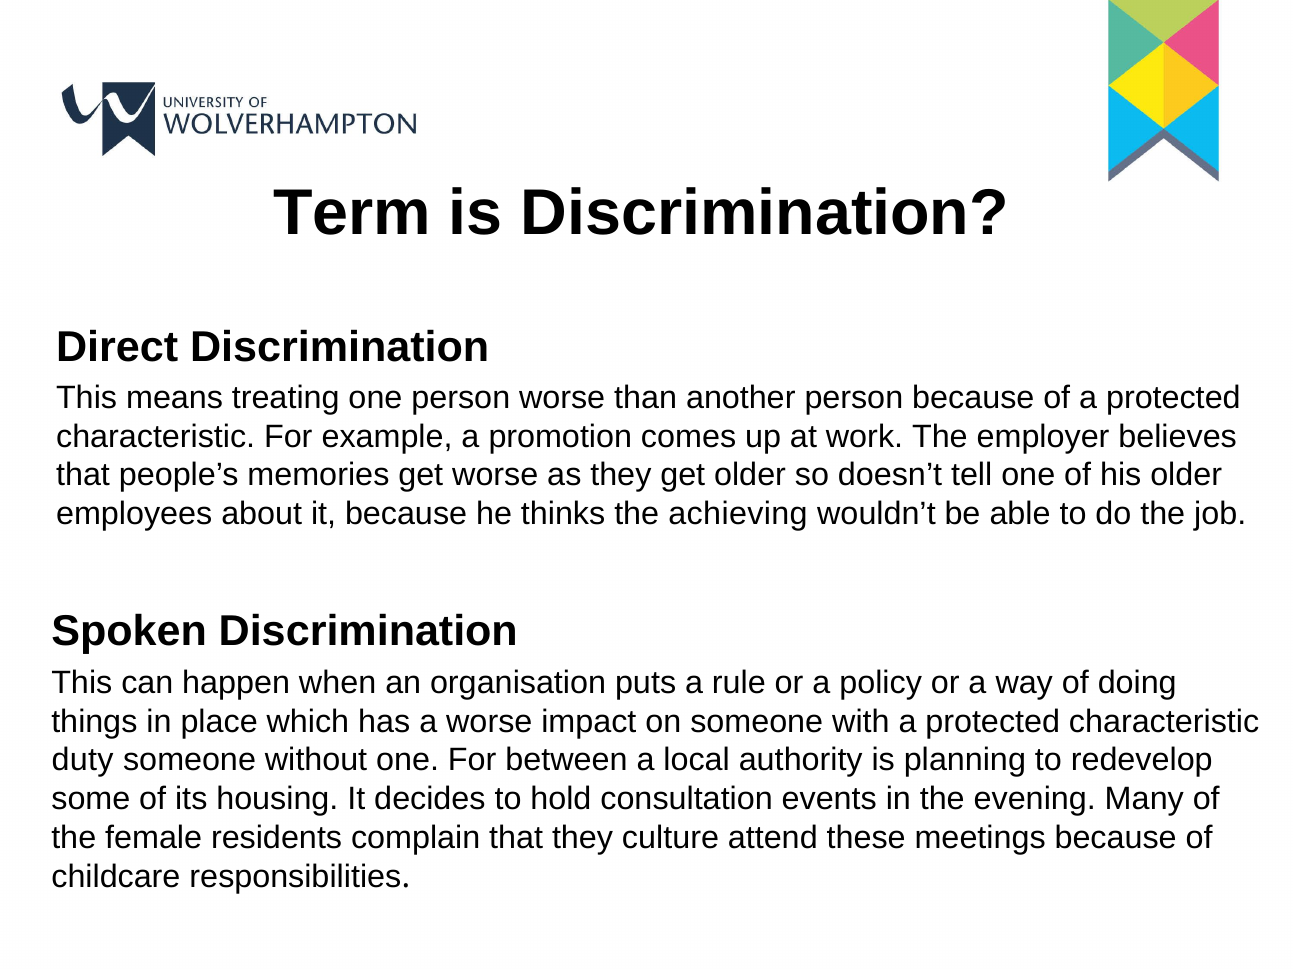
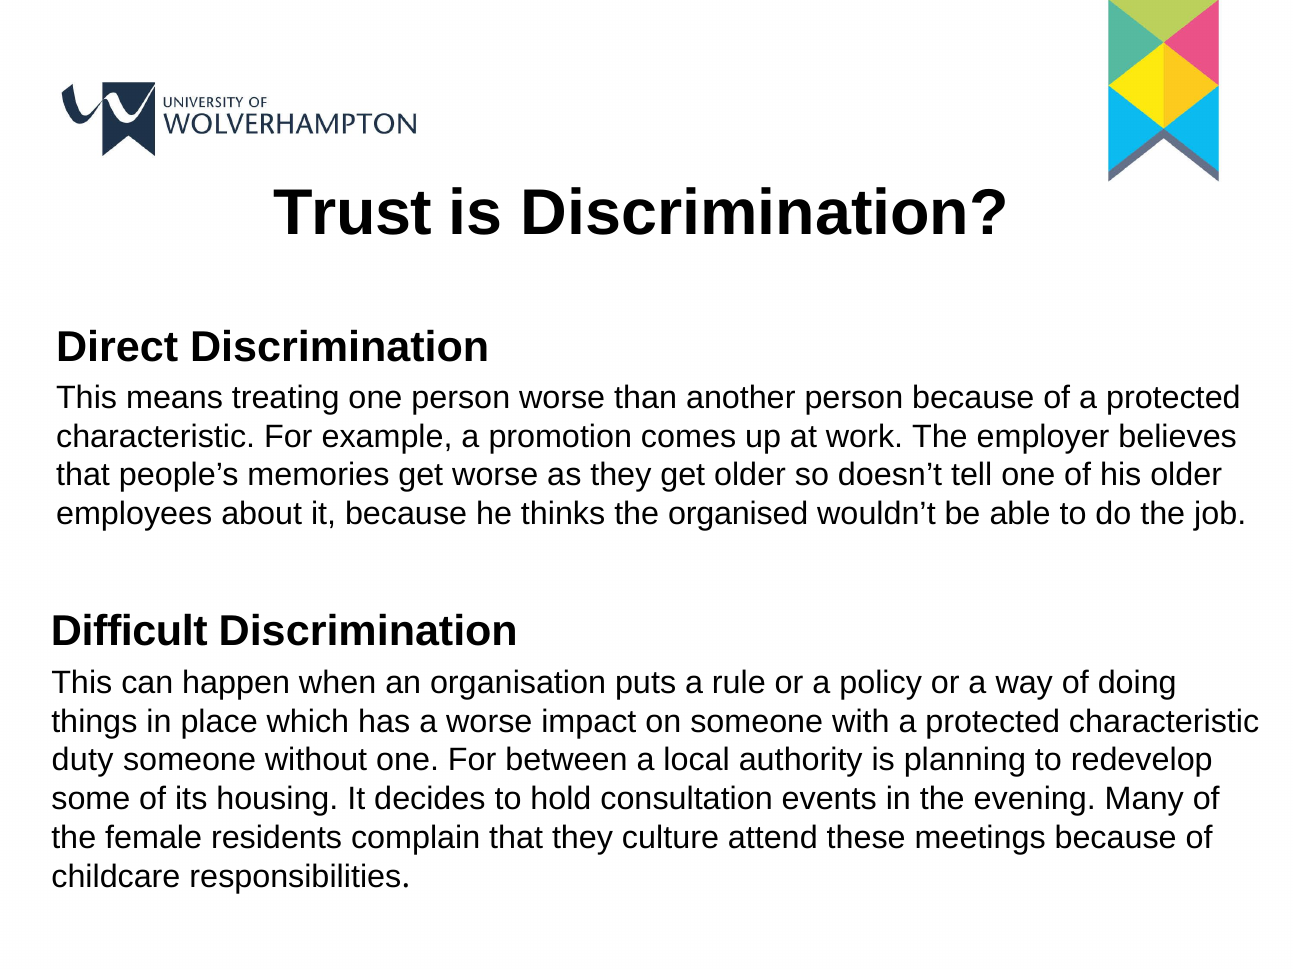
Term: Term -> Trust (353, 214)
achieving: achieving -> organised (738, 514)
Spoken: Spoken -> Difficult (129, 632)
